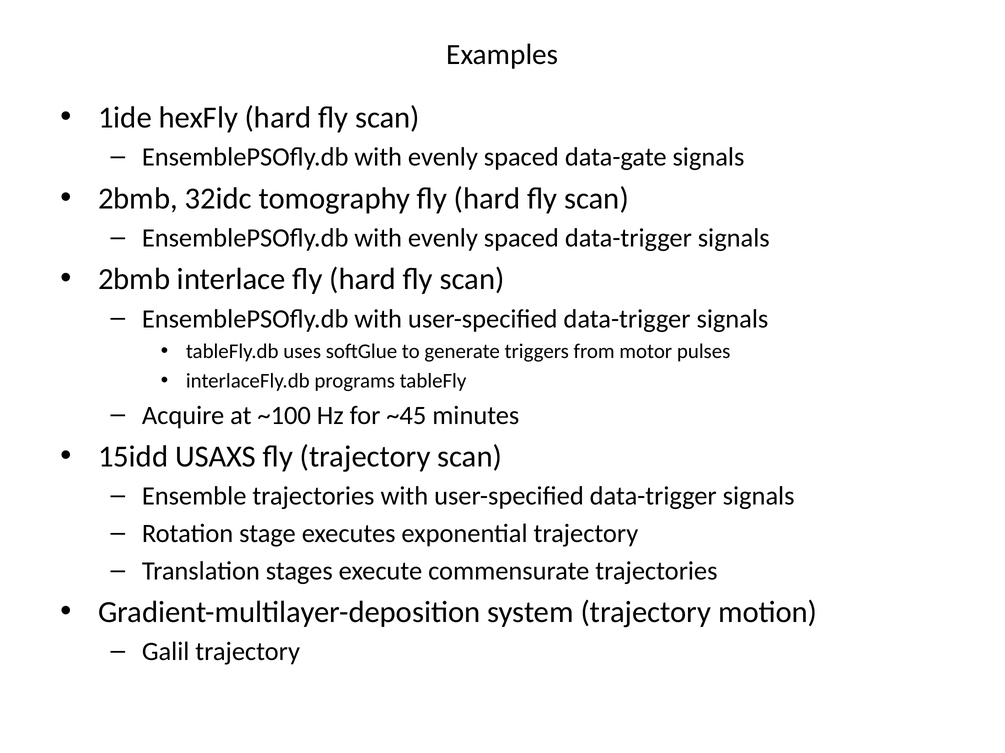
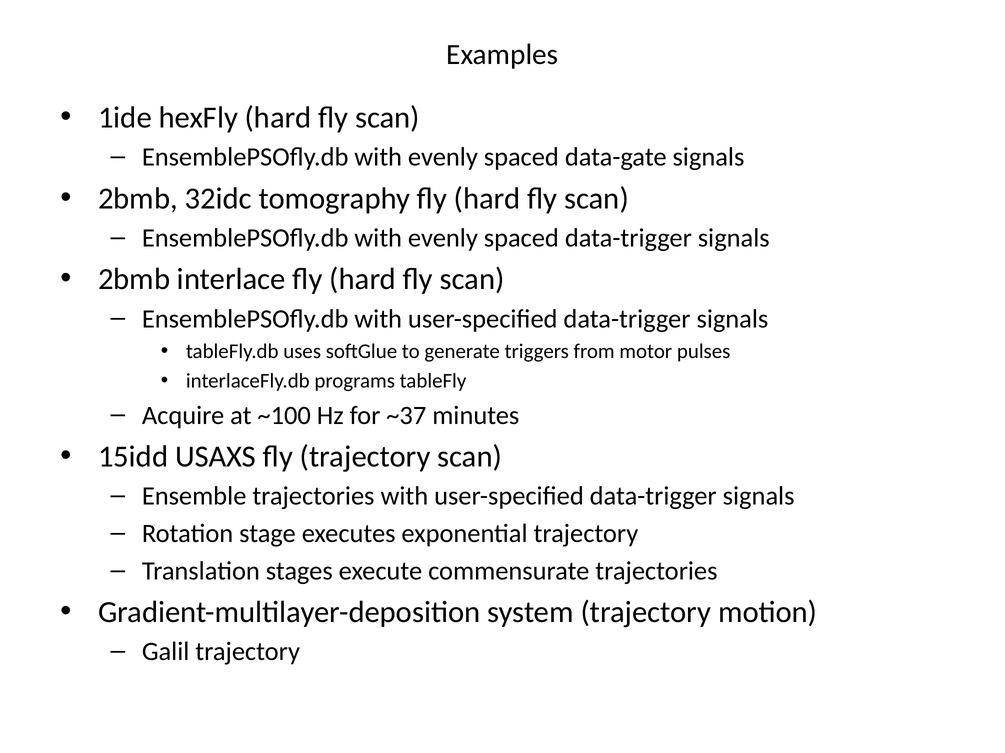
~45: ~45 -> ~37 (406, 416)
